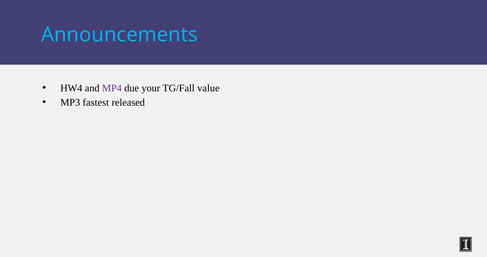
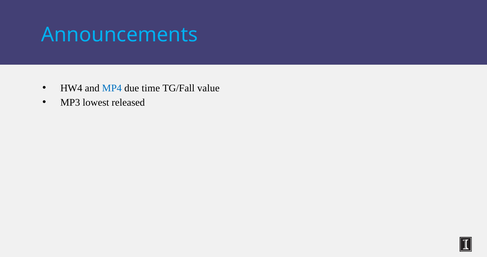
MP4 colour: purple -> blue (112, 88)
your: your -> time (151, 88)
fastest: fastest -> lowest (96, 103)
